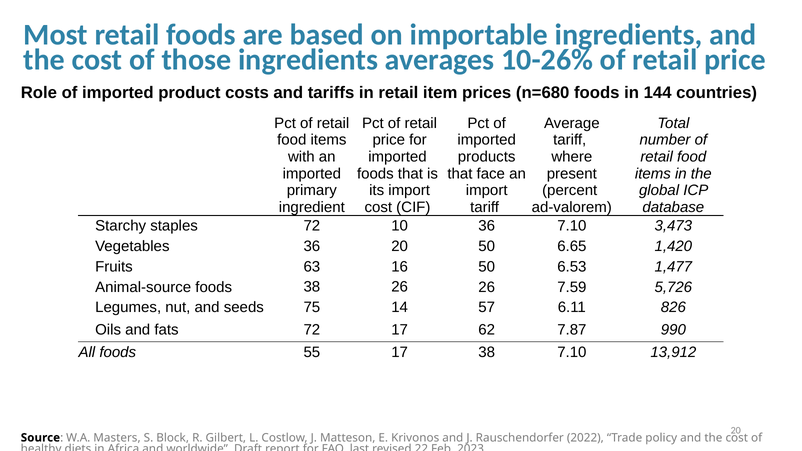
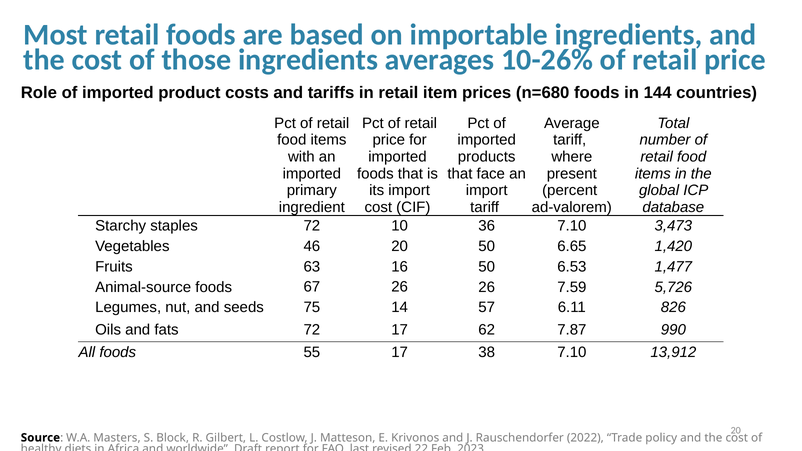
Vegetables 36: 36 -> 46 (312, 246)
foods 38: 38 -> 67 (312, 287)
